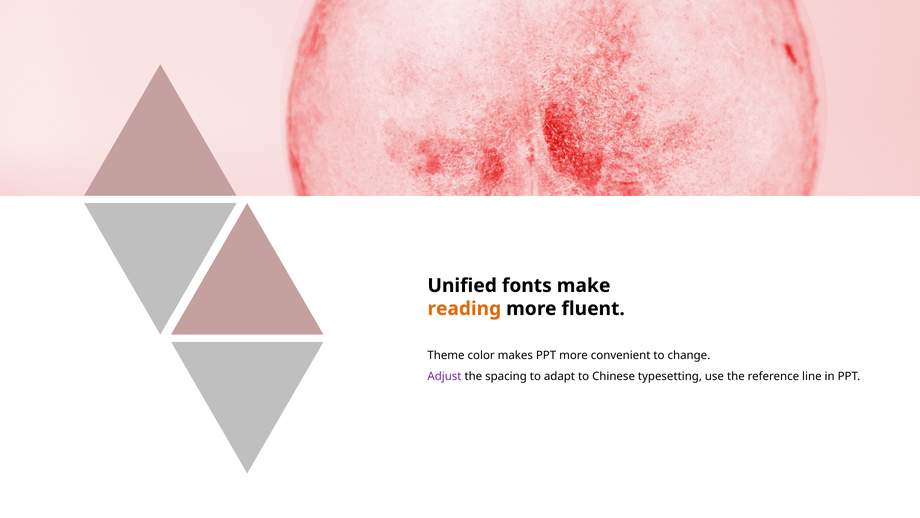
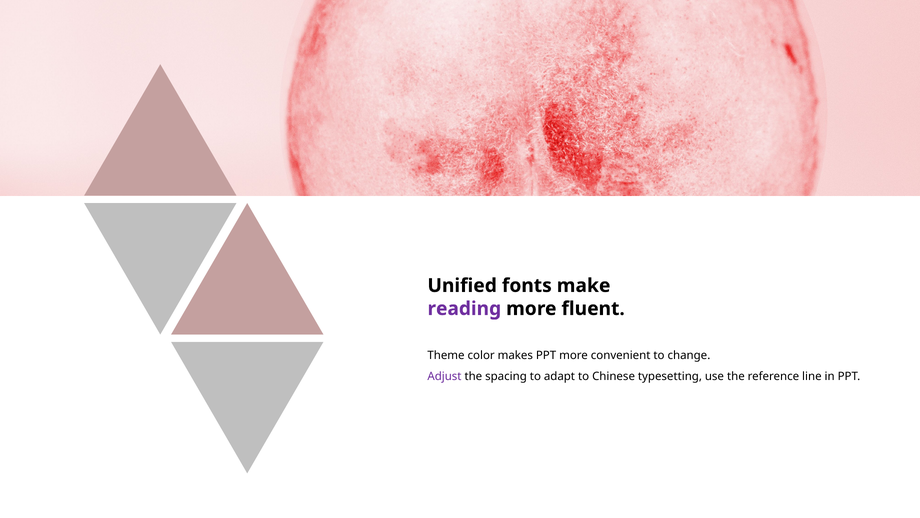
reading colour: orange -> purple (464, 308)
